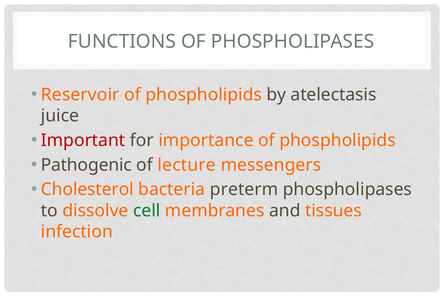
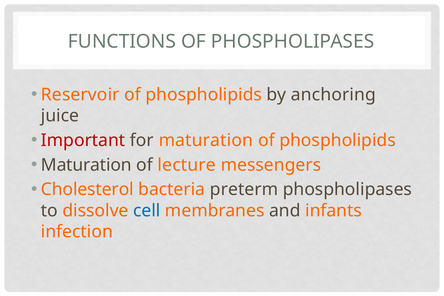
atelectasis: atelectasis -> anchoring (333, 95)
for importance: importance -> maturation (206, 140)
Pathogenic: Pathogenic -> Maturation (86, 165)
cell colour: green -> blue (147, 211)
tissues: tissues -> infants (334, 211)
